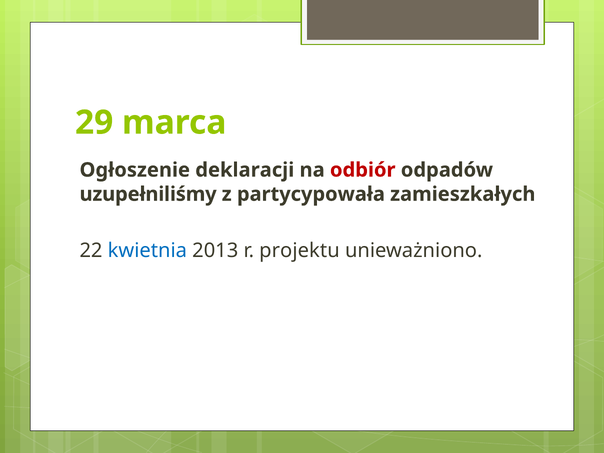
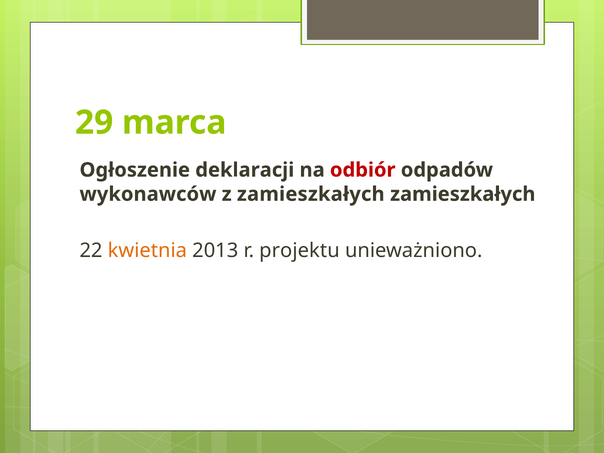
uzupełniliśmy: uzupełniliśmy -> wykonawców (148, 194)
z partycypowała: partycypowała -> zamieszkałych (311, 194)
kwietnia colour: blue -> orange (147, 251)
